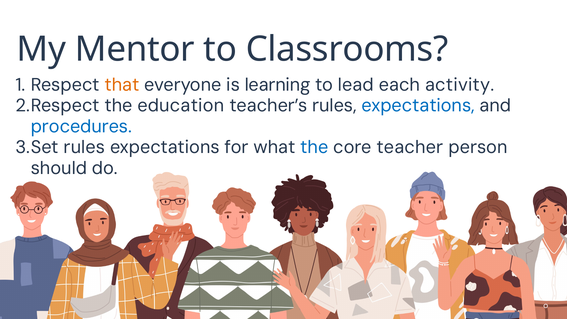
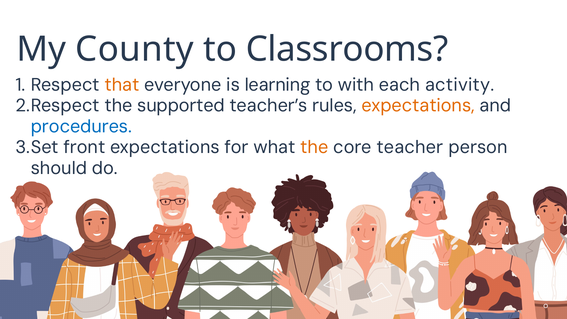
Mentor: Mentor -> County (135, 49)
lead: lead -> with (356, 85)
education: education -> supported (181, 106)
expectations colour: blue -> orange (418, 106)
rules: rules -> front (84, 147)
the colour: blue -> orange (314, 147)
